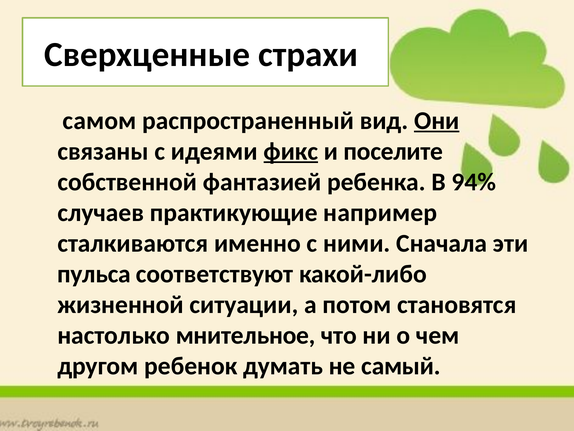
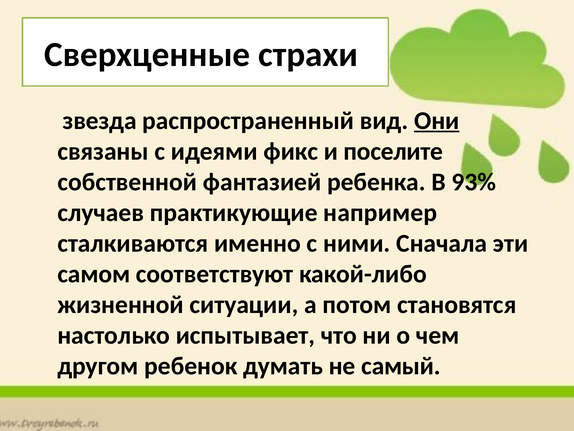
самом: самом -> звезда (100, 120)
фикс underline: present -> none (291, 151)
94%: 94% -> 93% (474, 182)
пульса: пульса -> самом (94, 274)
мнительное: мнительное -> испытывает (245, 335)
